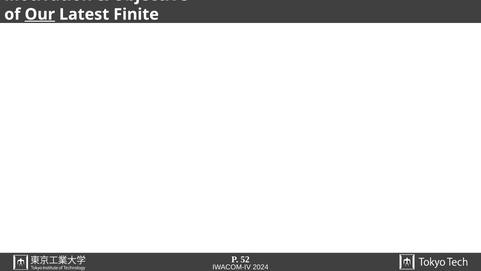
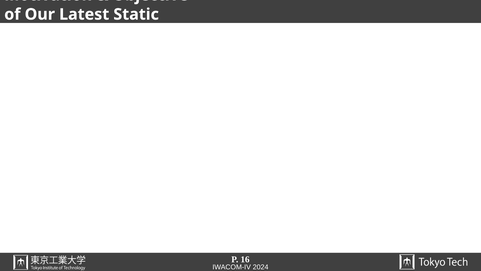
Our underline: present -> none (40, 14)
Finite: Finite -> Static (136, 14)
52: 52 -> 16 (245, 259)
